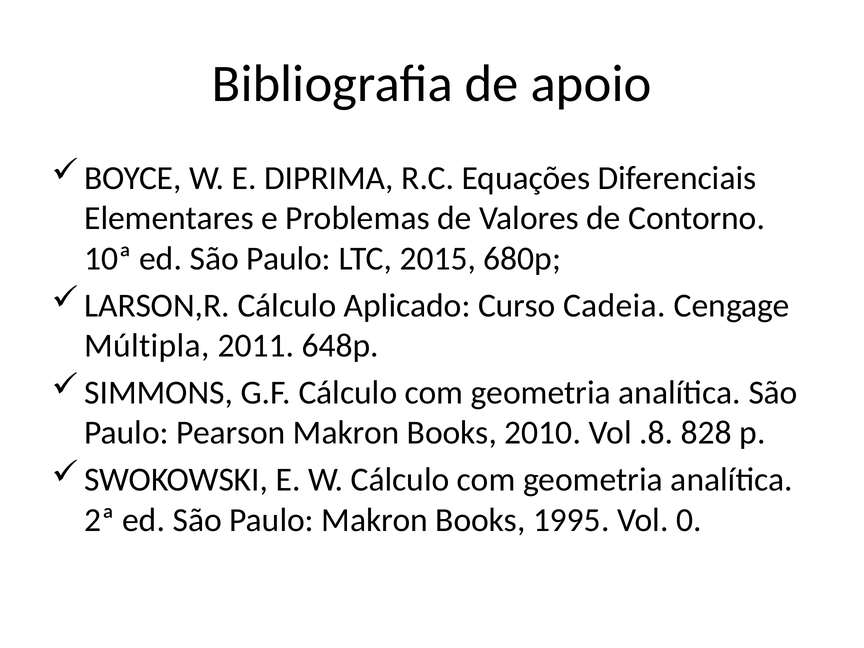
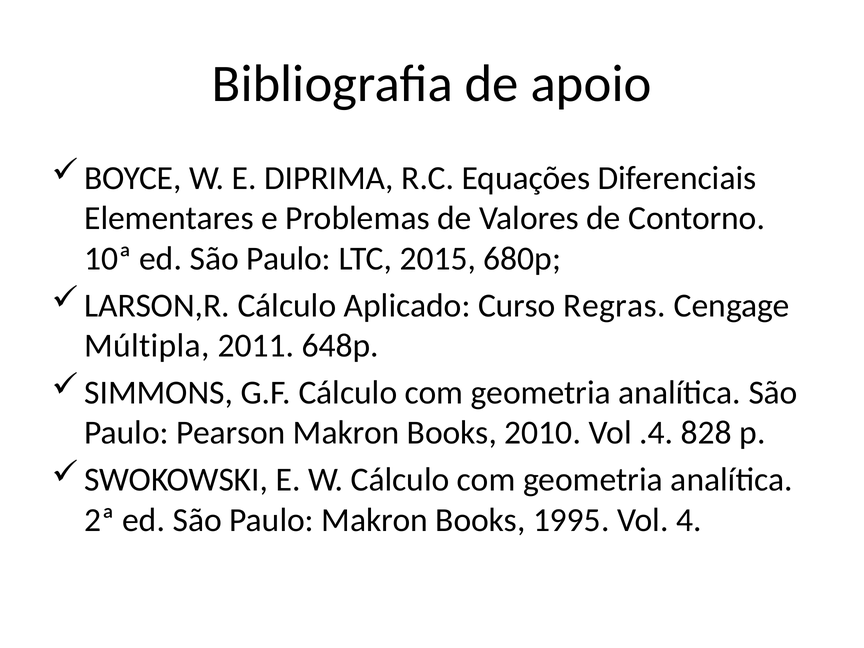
Cadeia: Cadeia -> Regras (615, 305)
.8: .8 -> .4 (656, 433)
0: 0 -> 4 (689, 520)
